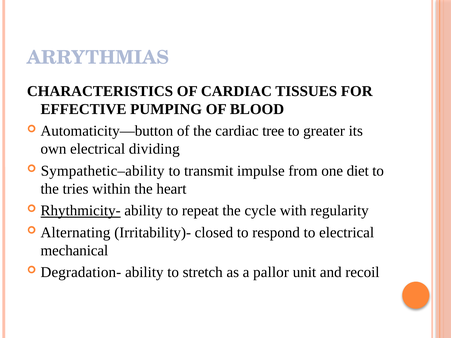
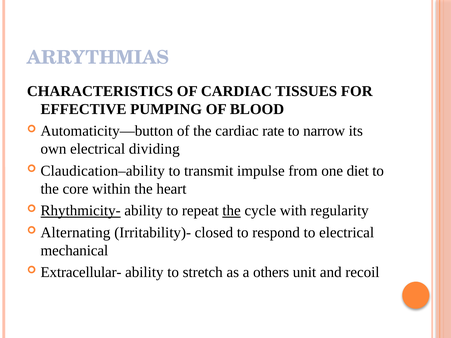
tree: tree -> rate (273, 131)
greater: greater -> narrow (324, 131)
Sympathetic–ability: Sympathetic–ability -> Claudication–ability (103, 171)
tries: tries -> core (76, 189)
the underline: none -> present (232, 211)
Degradation-: Degradation- -> Extracellular- (81, 272)
pallor: pallor -> others (271, 272)
